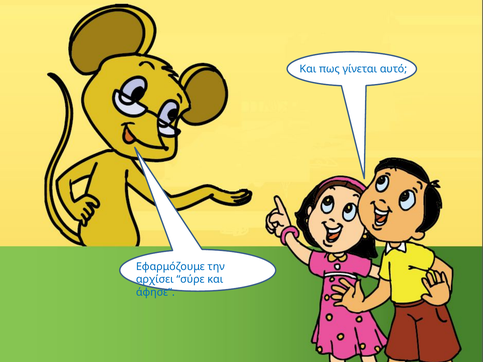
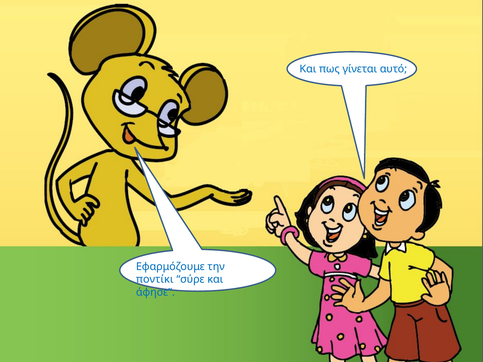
αρχίσει: αρχίσει -> ποντίκι (155, 280)
